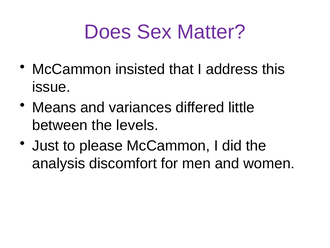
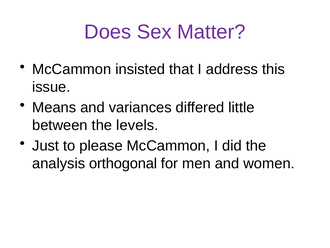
discomfort: discomfort -> orthogonal (123, 163)
